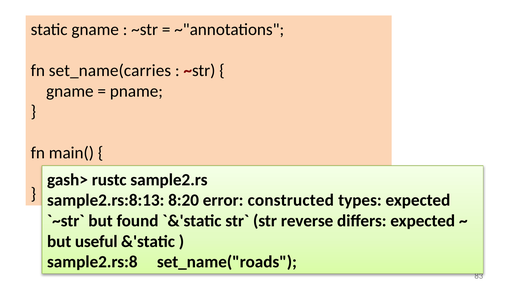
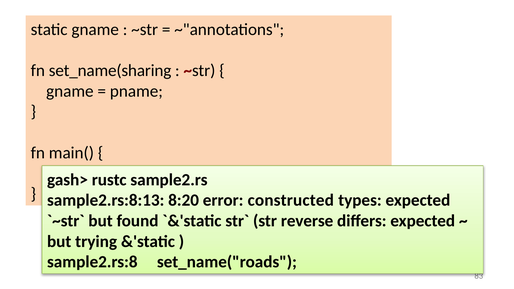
set_name(carries: set_name(carries -> set_name(sharing (110, 71)
useful: useful -> trying (96, 241)
